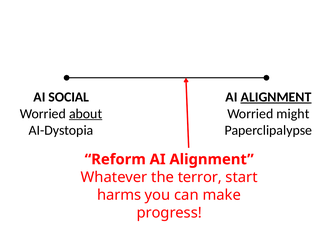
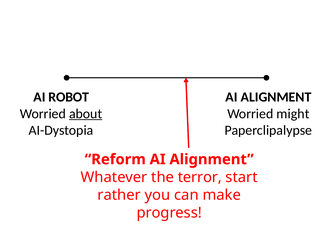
SOCIAL: SOCIAL -> ROBOT (69, 97)
ALIGNMENT underline: present -> none (276, 97)
harms: harms -> rather (119, 195)
